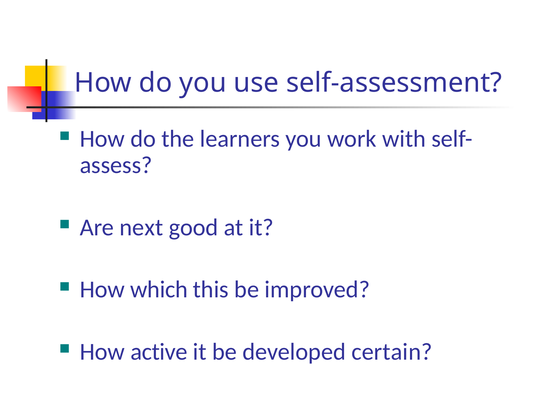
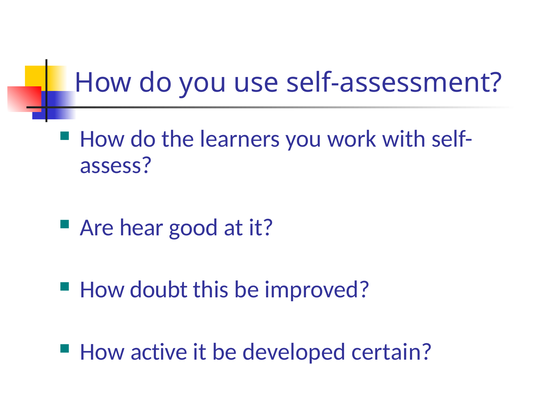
next: next -> hear (141, 227)
which: which -> doubt (159, 289)
